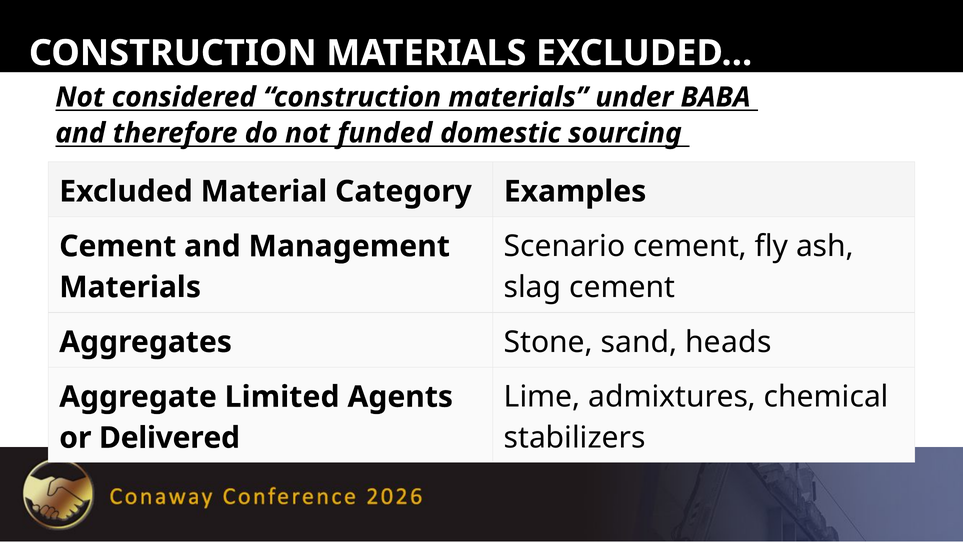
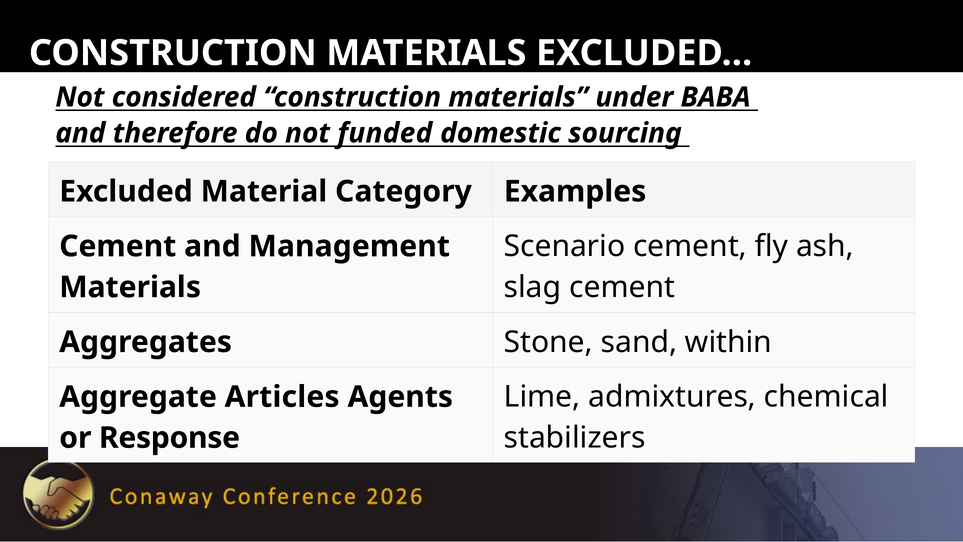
heads: heads -> within (729, 342)
Limited: Limited -> Articles (282, 397)
Delivered: Delivered -> Response (169, 438)
